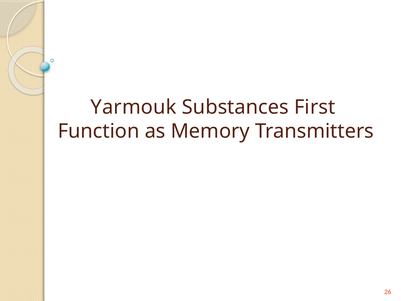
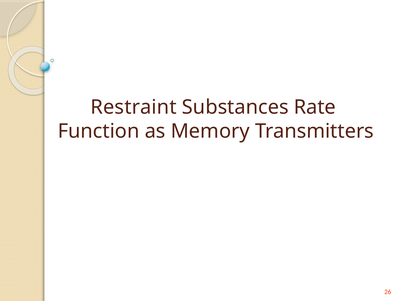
Yarmouk: Yarmouk -> Restraint (134, 107)
First: First -> Rate (315, 107)
